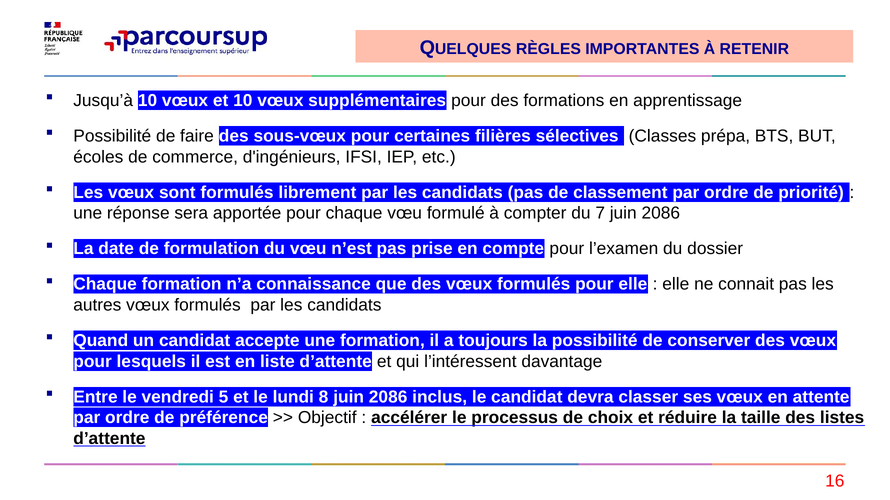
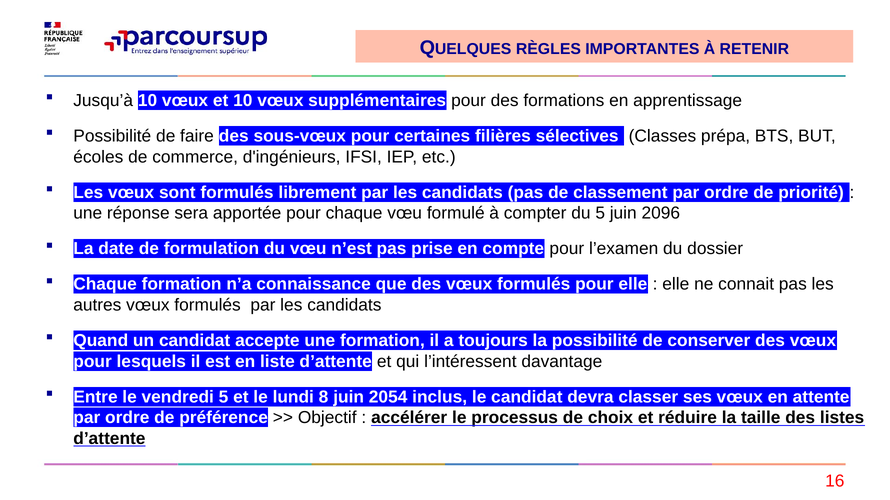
du 7: 7 -> 5 (600, 213)
2086: 2086 -> 2096 (661, 213)
8 juin 2086: 2086 -> 2054 (388, 397)
